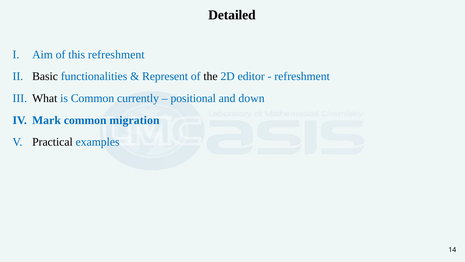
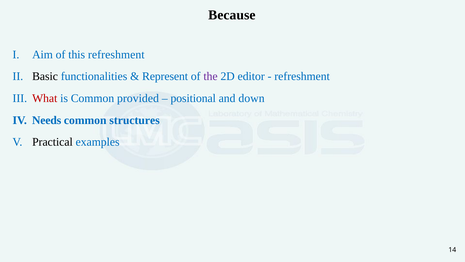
Detailed: Detailed -> Because (232, 15)
the colour: black -> purple (211, 76)
What colour: black -> red (45, 98)
currently: currently -> provided (138, 98)
Mark: Mark -> Needs (47, 120)
migration: migration -> structures (135, 120)
